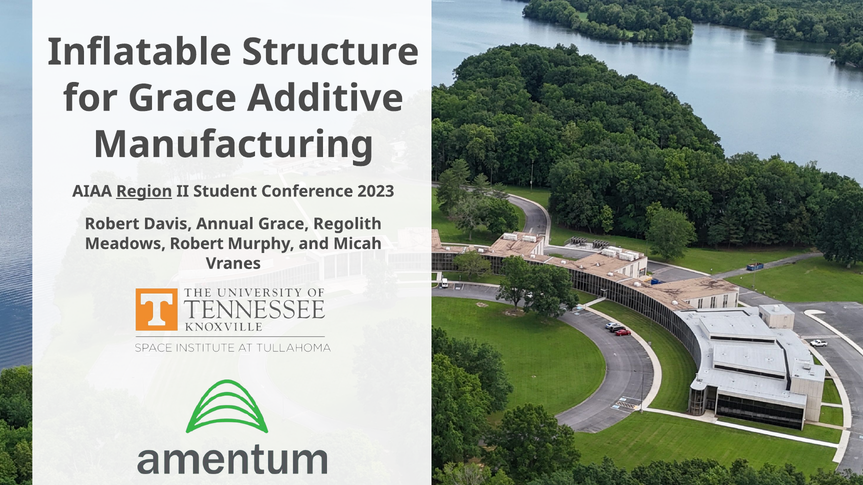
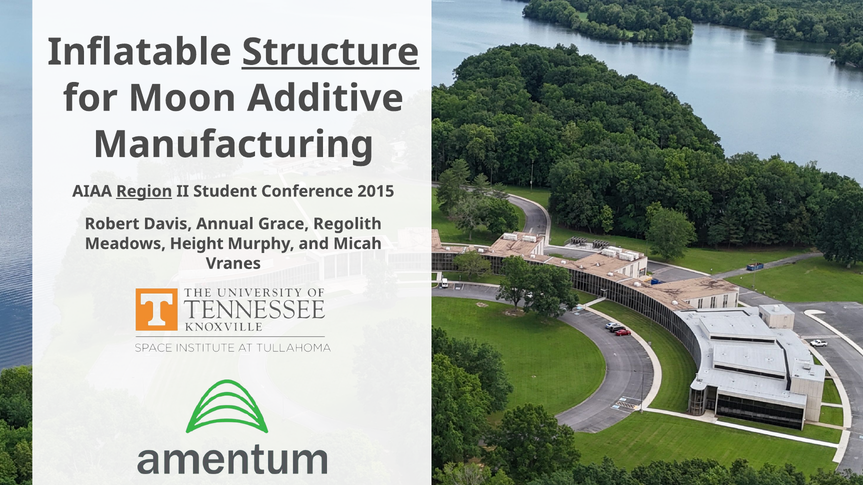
Structure underline: none -> present (331, 52)
for Grace: Grace -> Moon (182, 98)
2023: 2023 -> 2015 (376, 192)
Meadows Robert: Robert -> Height (197, 244)
